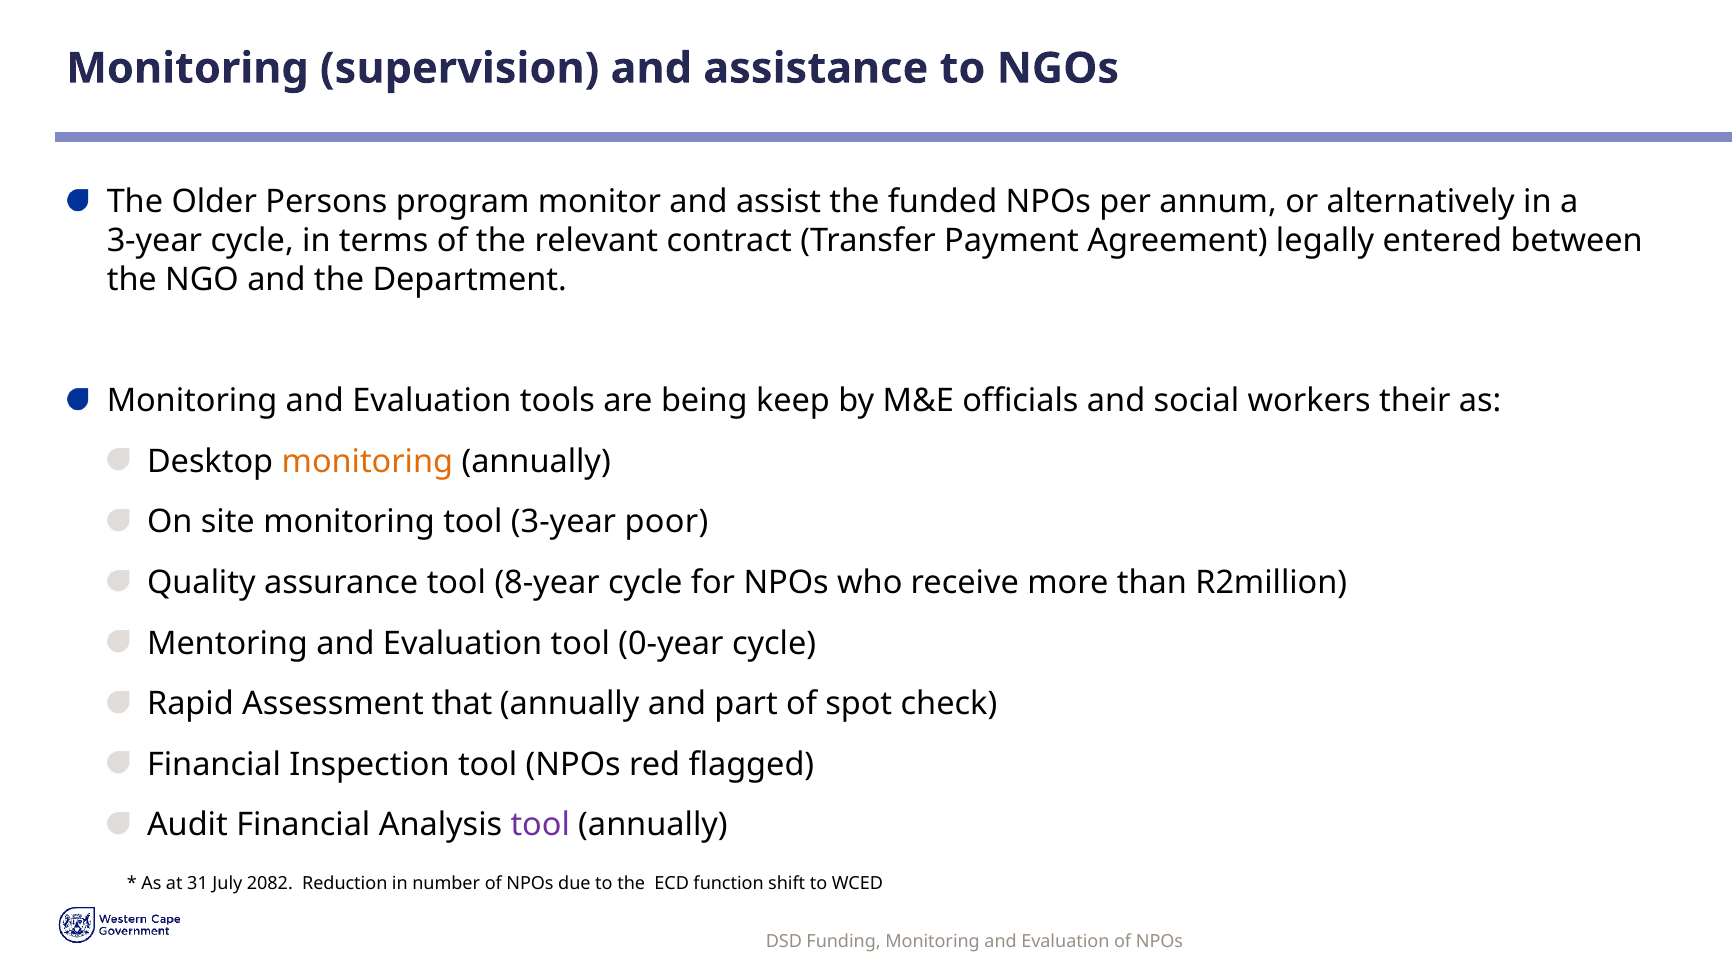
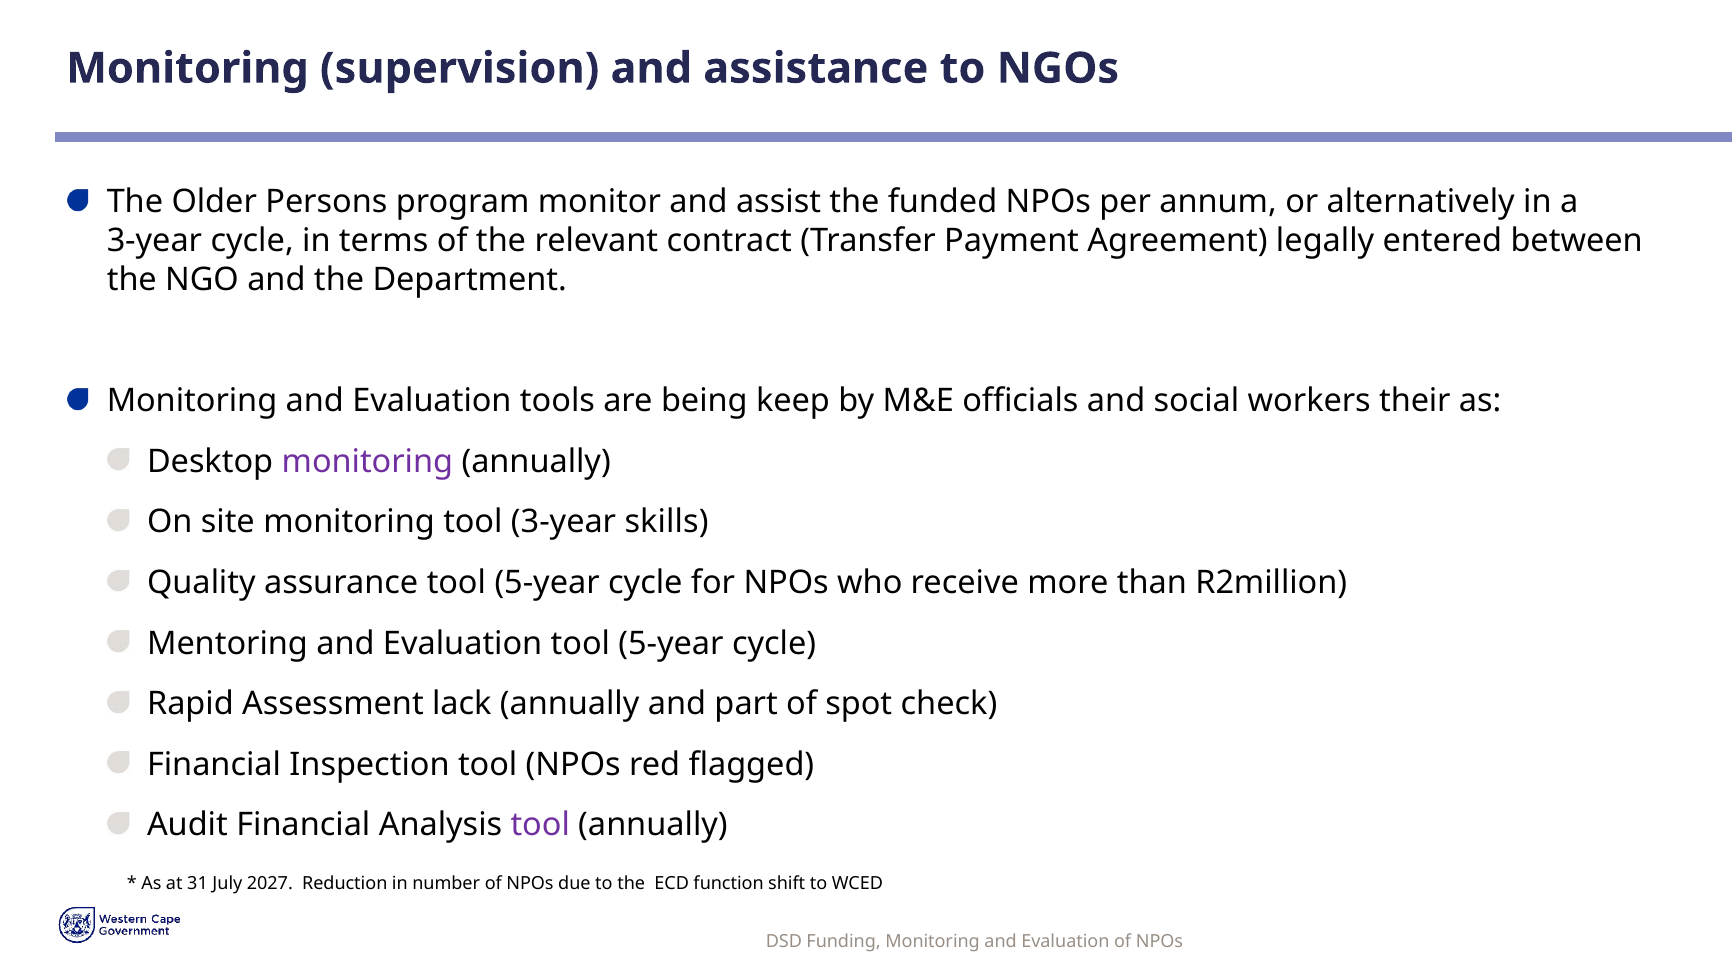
monitoring colour: orange -> purple (367, 462)
poor: poor -> skills (667, 522)
assurance tool 8-year: 8-year -> 5-year (547, 583)
Evaluation tool 0-year: 0-year -> 5-year (671, 644)
that: that -> lack (462, 704)
2082: 2082 -> 2027 (270, 884)
